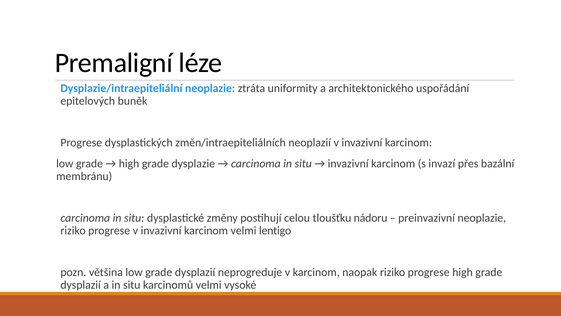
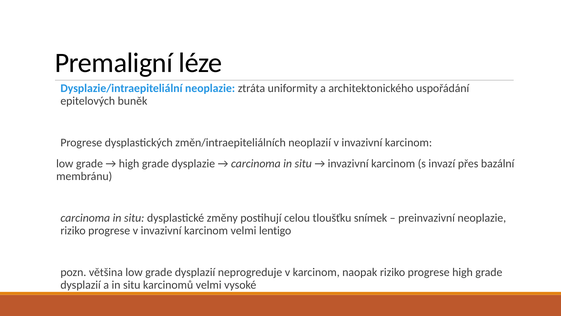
nádoru: nádoru -> snímek (371, 218)
